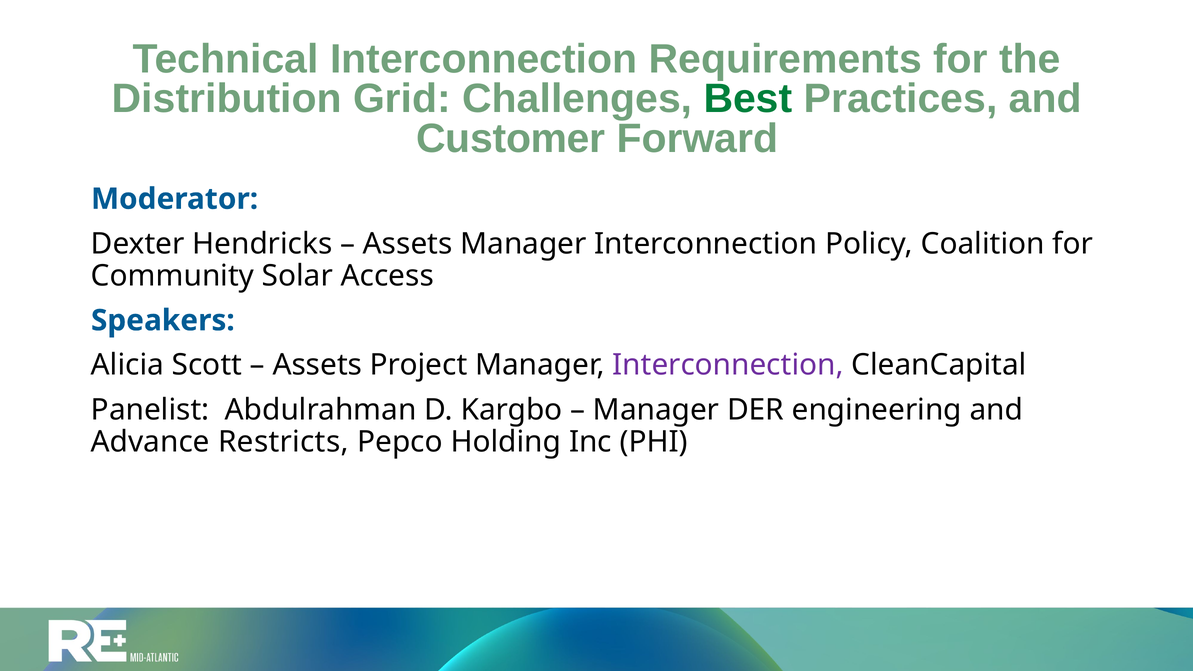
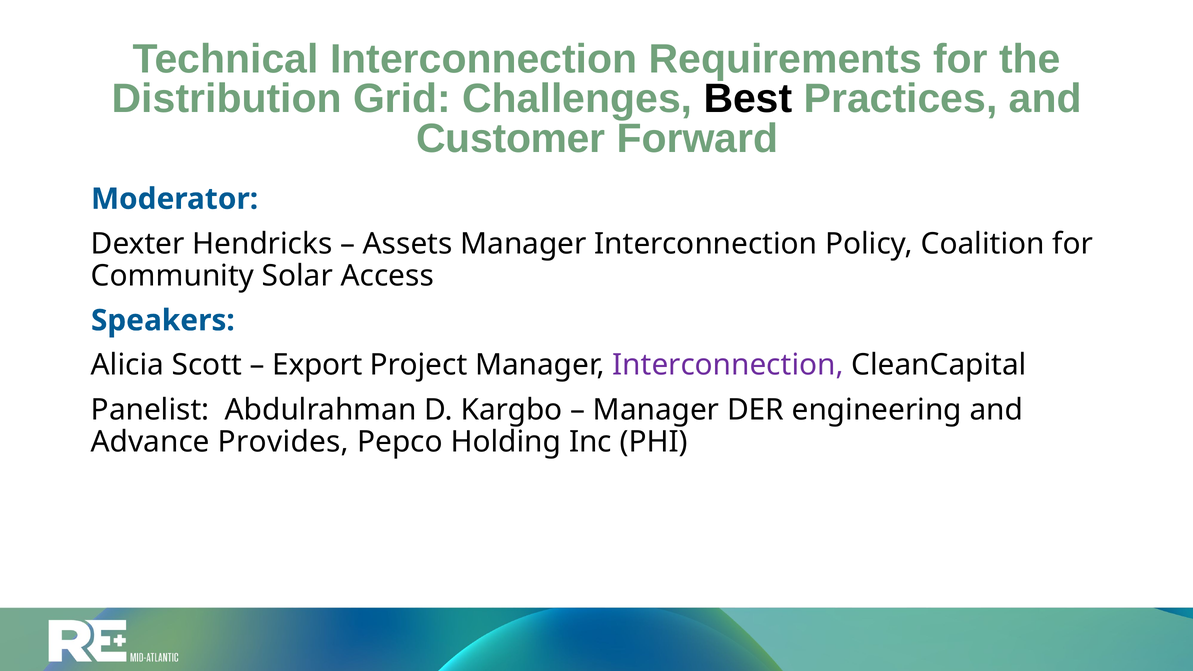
Best colour: green -> black (748, 99)
Assets: Assets -> Export (317, 365)
Restricts: Restricts -> Provides (283, 442)
